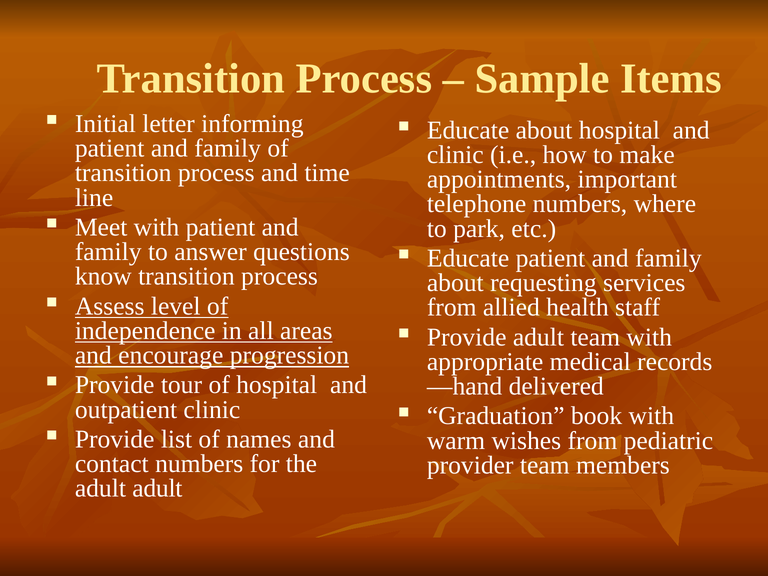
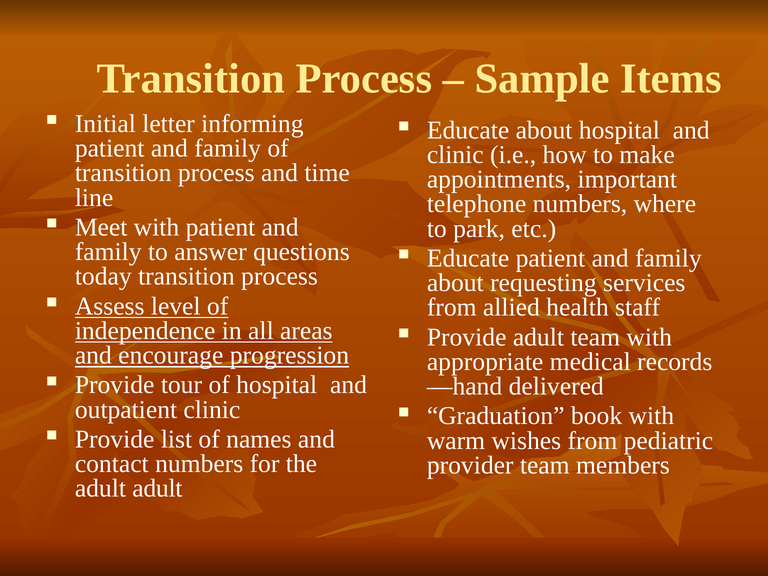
know: know -> today (103, 276)
